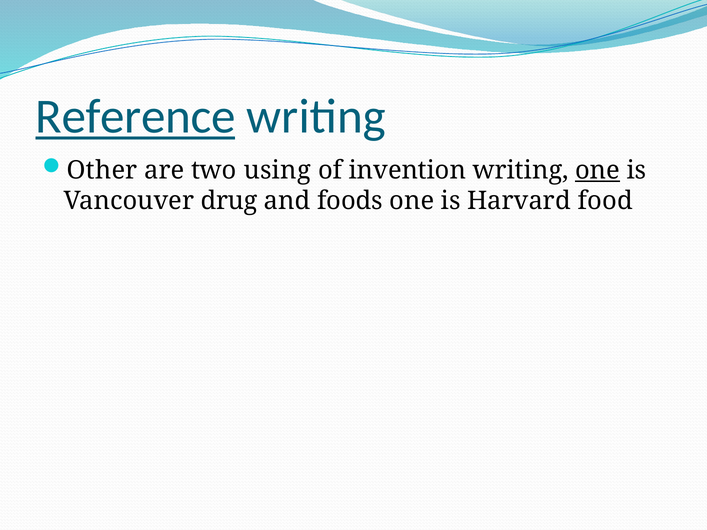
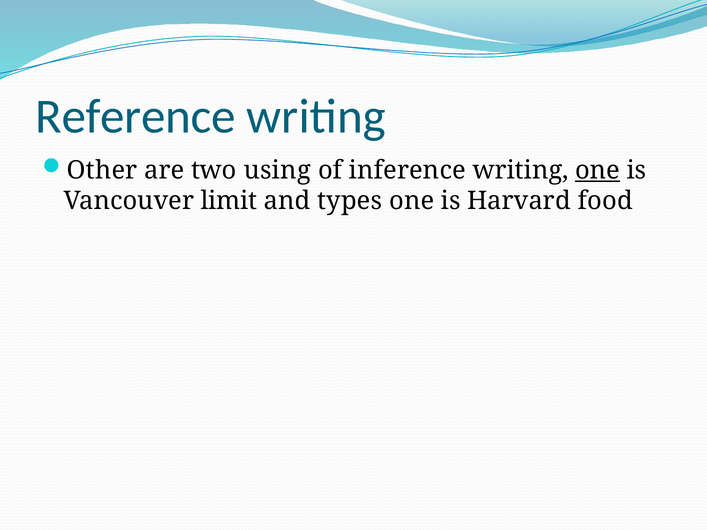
Reference underline: present -> none (135, 117)
invention: invention -> inference (407, 170)
drug: drug -> limit (229, 201)
foods: foods -> types (350, 201)
